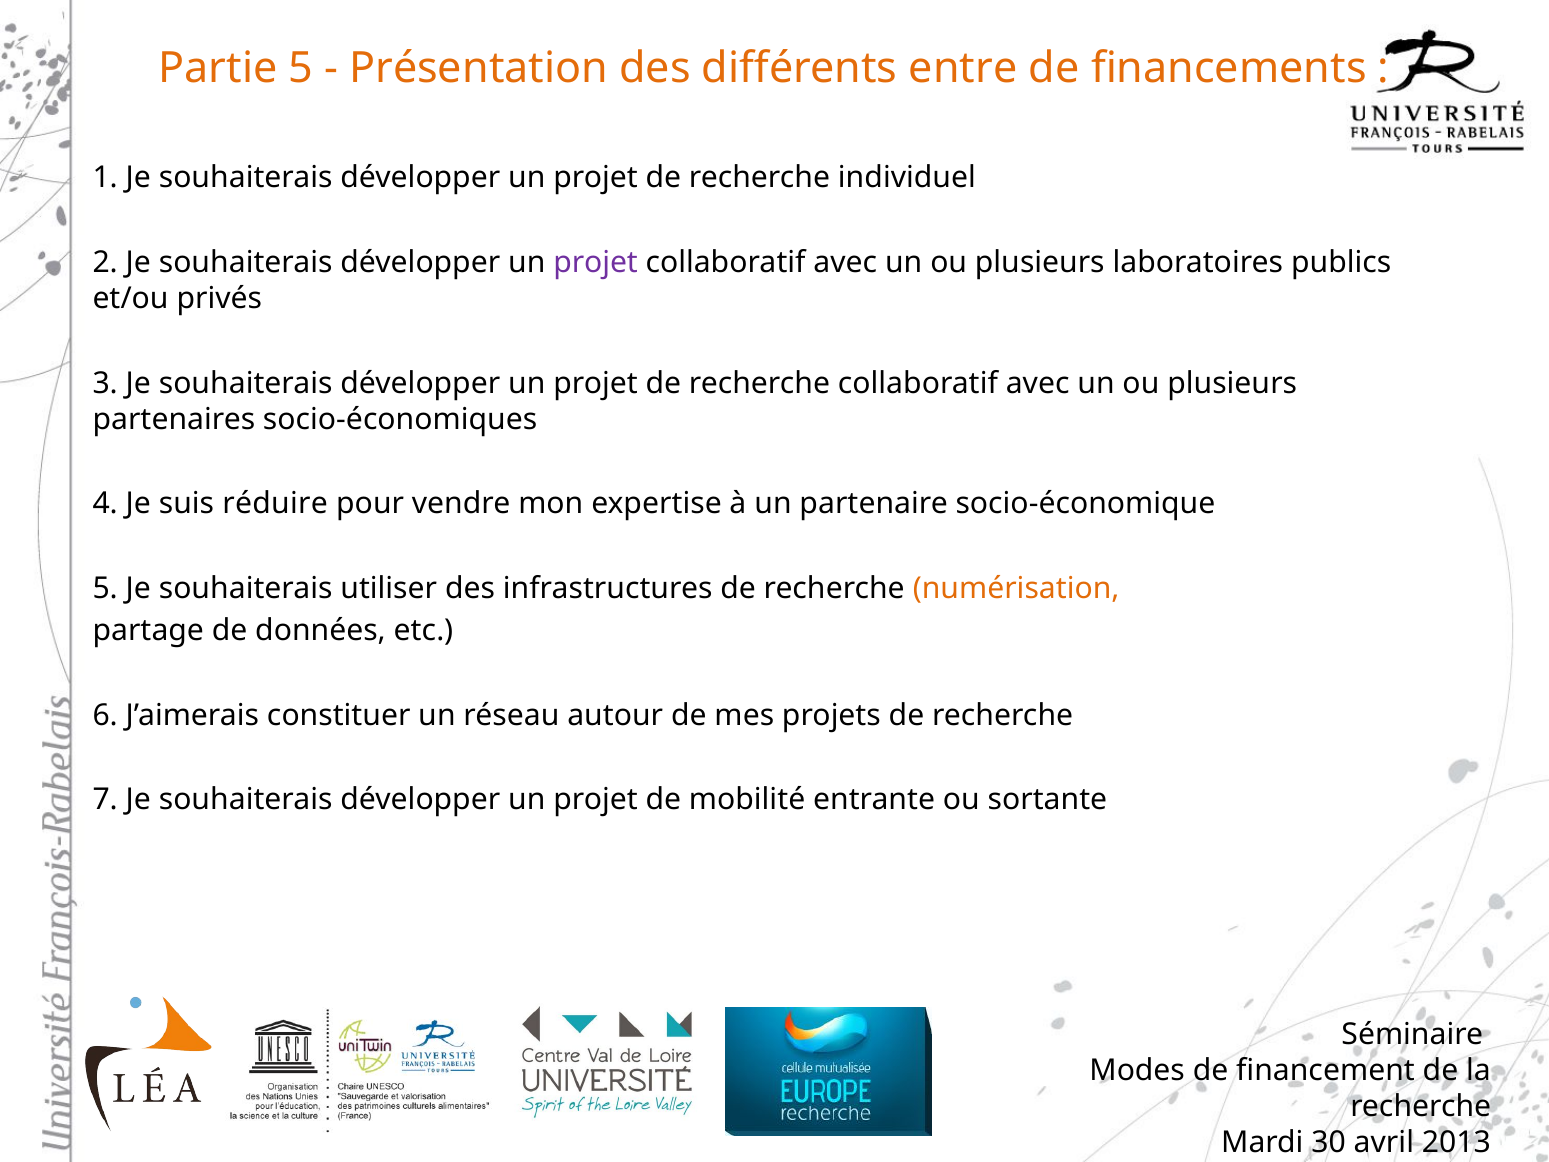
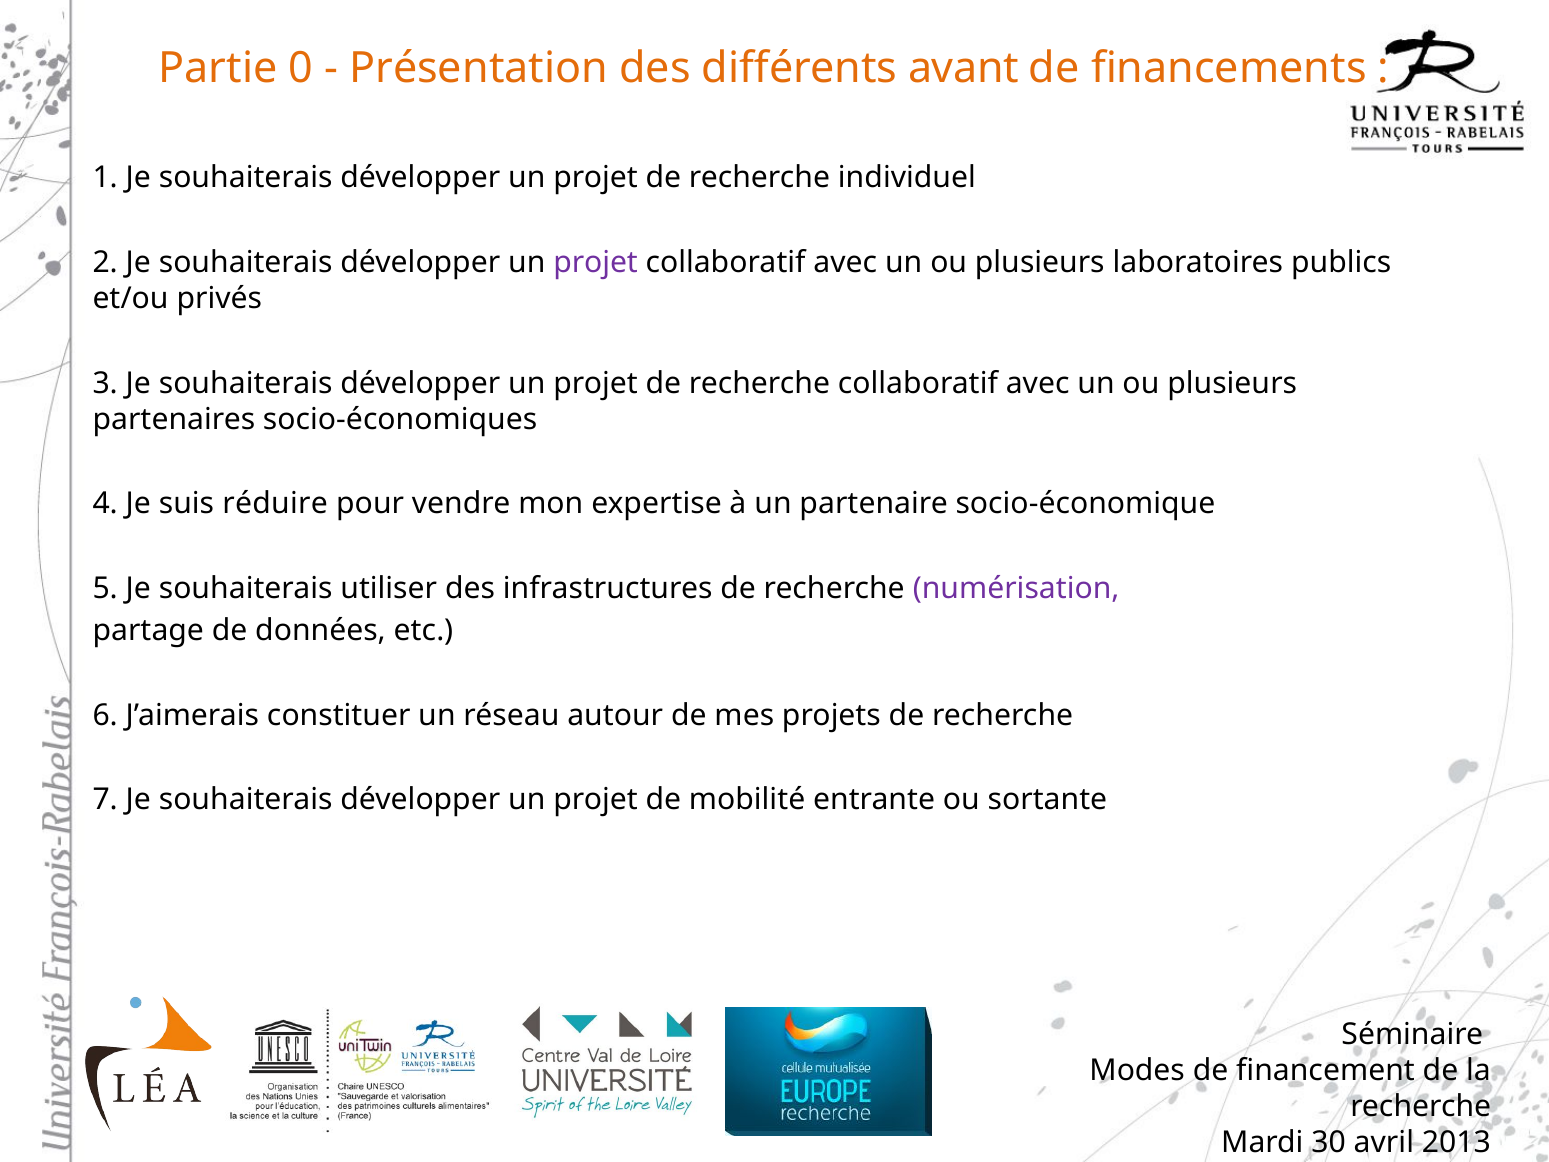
Partie 5: 5 -> 0 (301, 68)
entre: entre -> avant (963, 68)
numérisation colour: orange -> purple (1016, 588)
